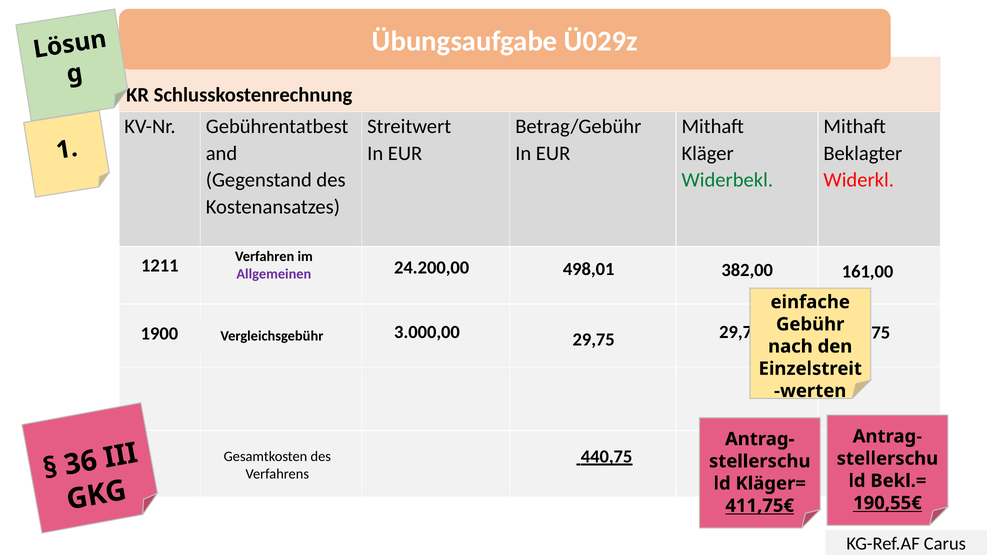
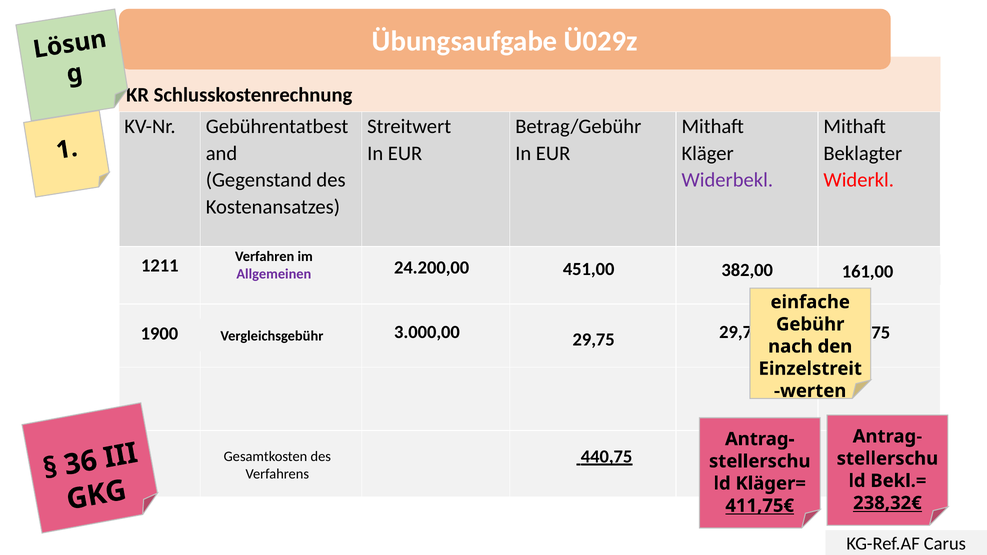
Widerbekl colour: green -> purple (727, 180)
498,01: 498,01 -> 451,00 (589, 269)
190,55€: 190,55€ -> 238,32€ (887, 503)
